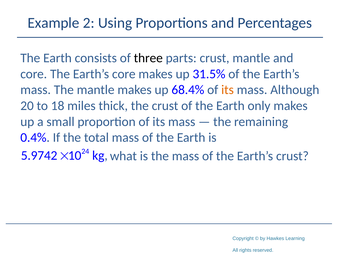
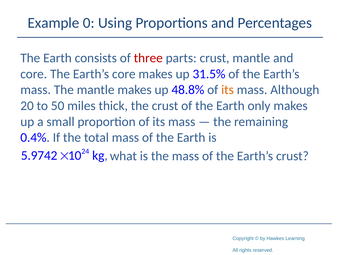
2: 2 -> 0 (89, 23)
three colour: black -> red (148, 58)
68.4%: 68.4% -> 48.8% (188, 90)
18: 18 -> 50 (58, 106)
